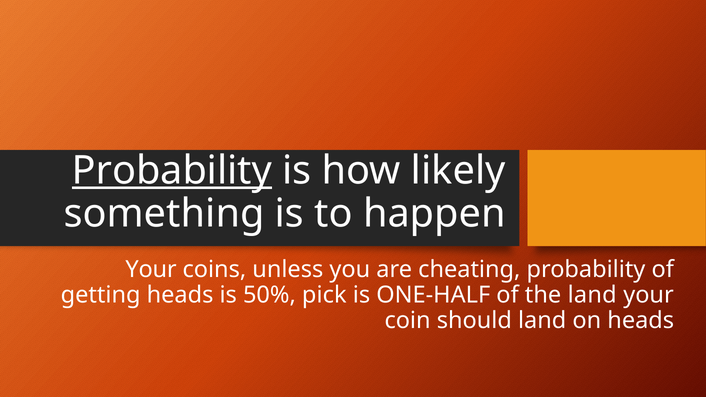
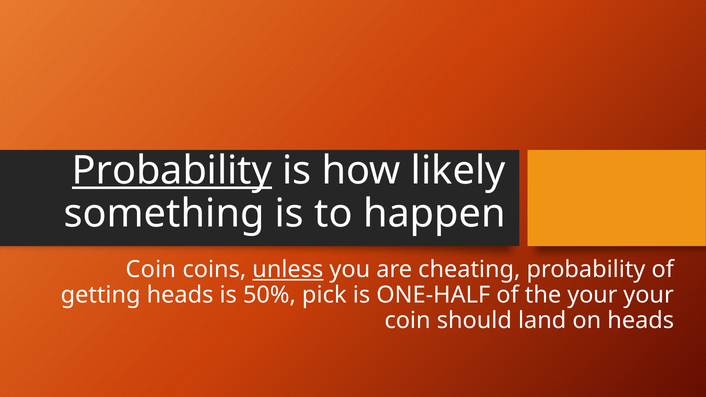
Your: Your -> Coin (151, 270)
unless underline: none -> present (288, 270)
the land: land -> your (592, 295)
